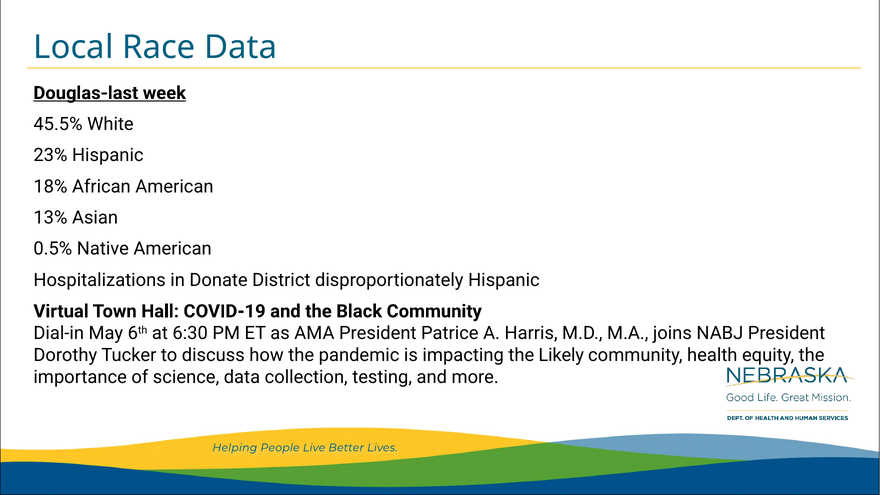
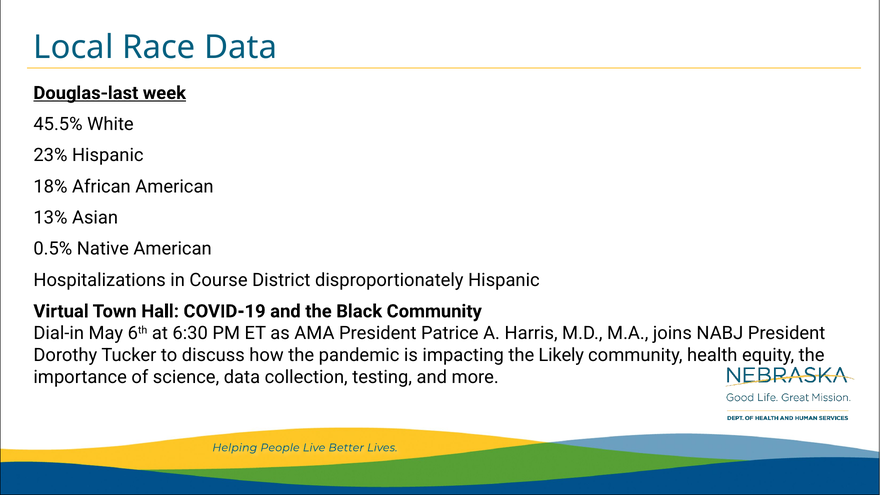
Donate: Donate -> Course (219, 280)
